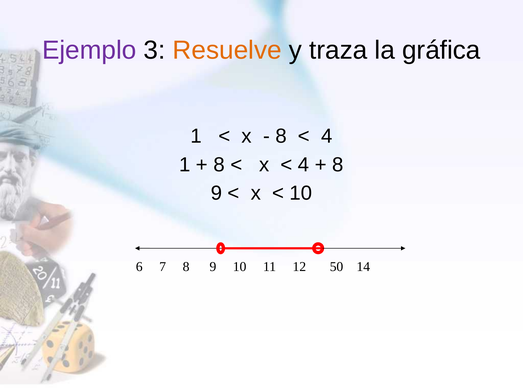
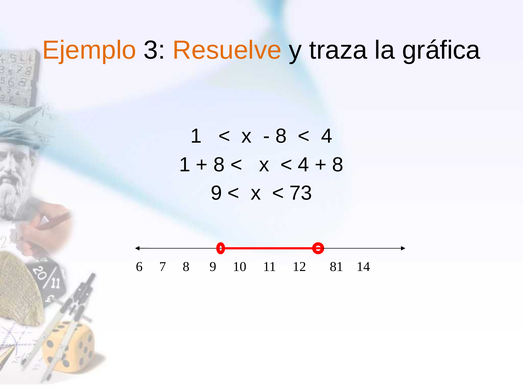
Ejemplo colour: purple -> orange (89, 50)
10: 10 -> 73 (301, 193)
50: 50 -> 81 (336, 267)
